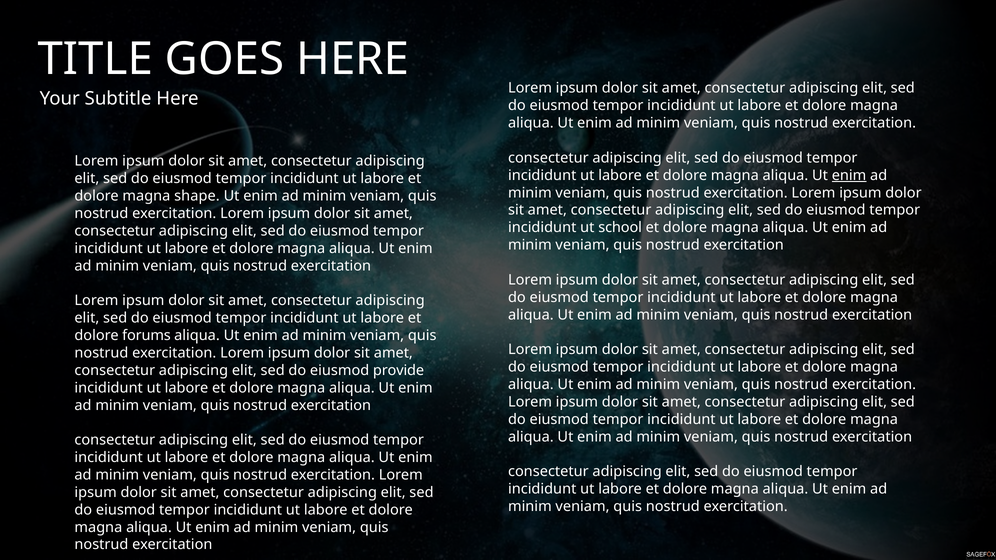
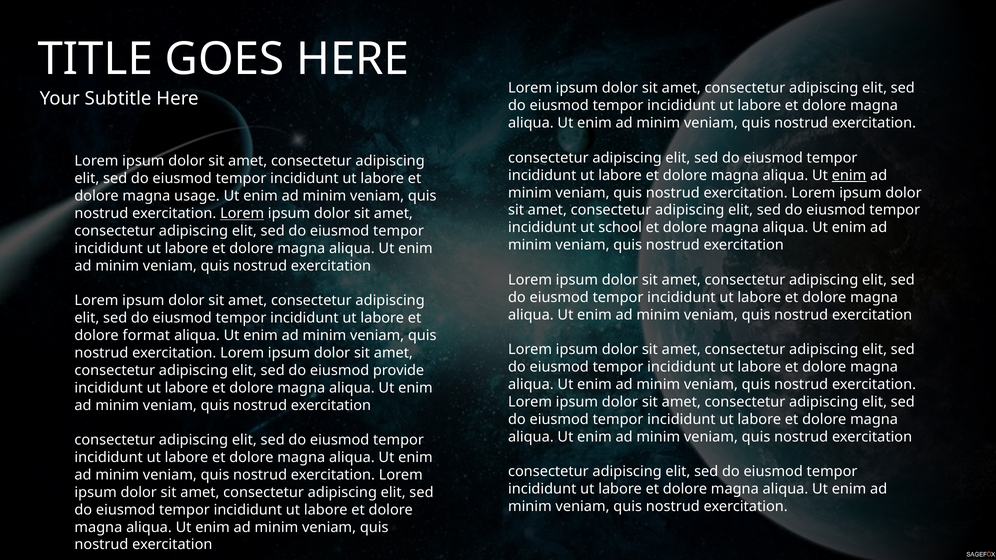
shape: shape -> usage (197, 196)
Lorem underline: none -> present (242, 214)
forums: forums -> format (146, 336)
